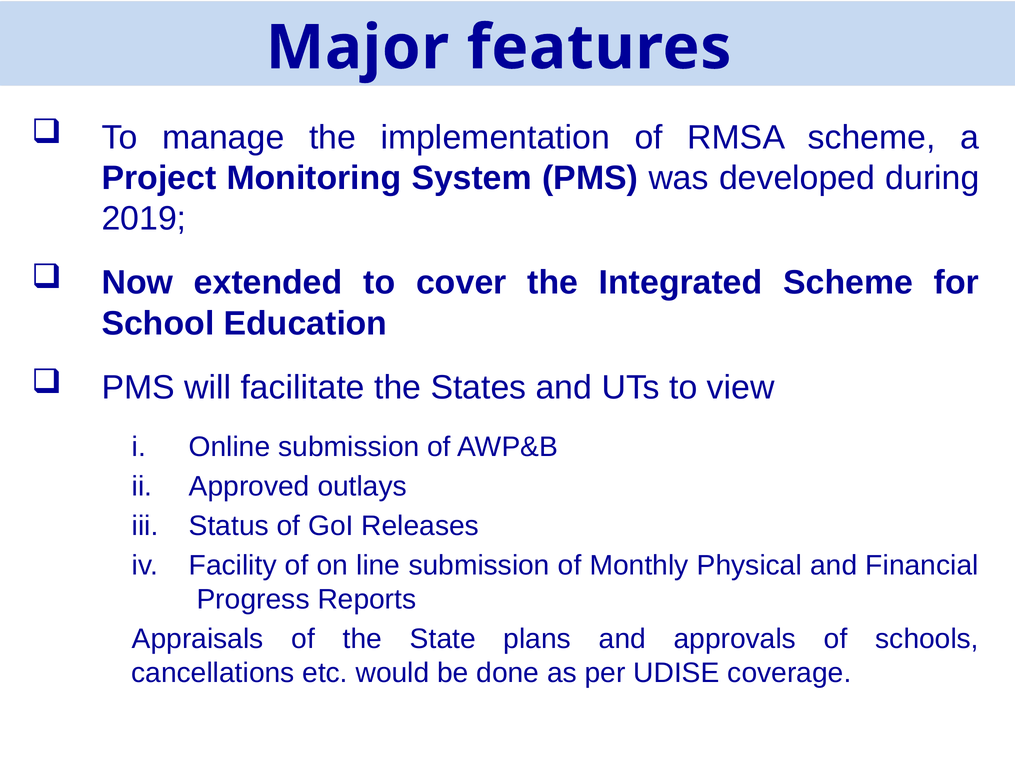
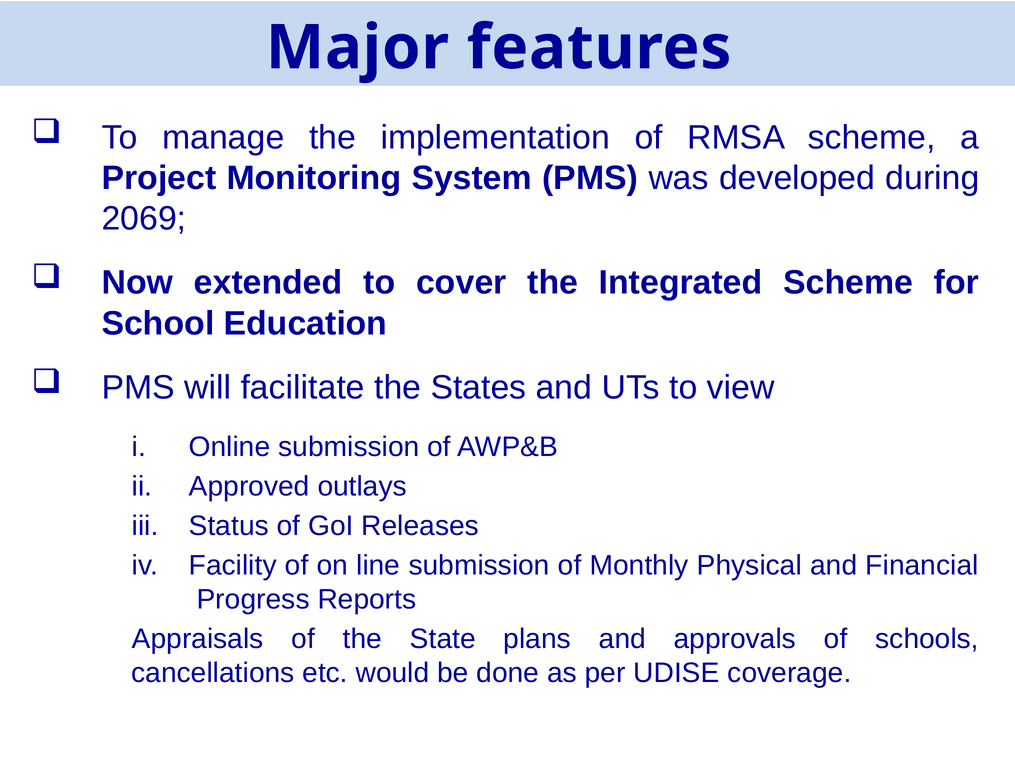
2019: 2019 -> 2069 (144, 219)
